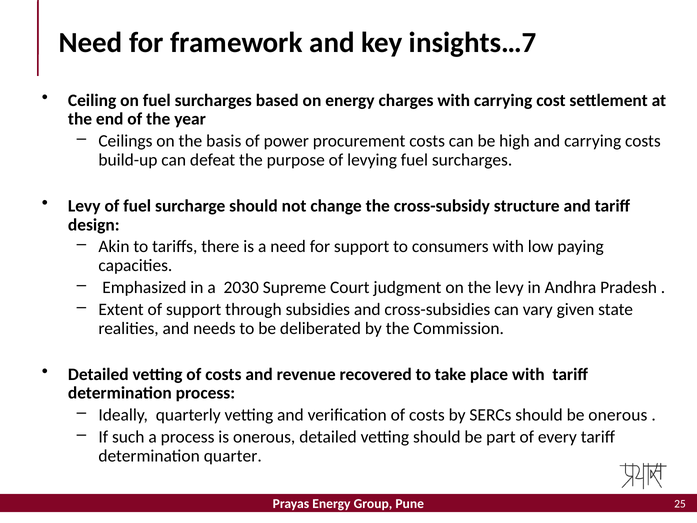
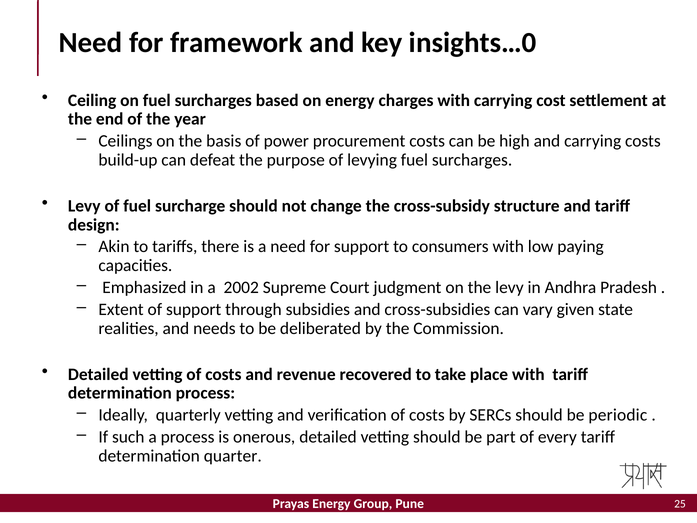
insights…7: insights…7 -> insights…0 (473, 42)
2030: 2030 -> 2002 (241, 287)
be onerous: onerous -> periodic (618, 415)
